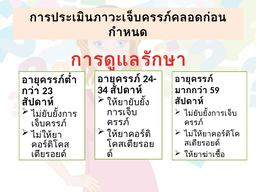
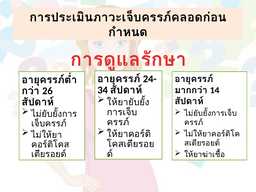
59: 59 -> 14 (215, 90)
23: 23 -> 26 (47, 91)
